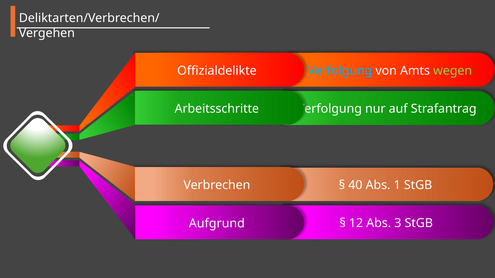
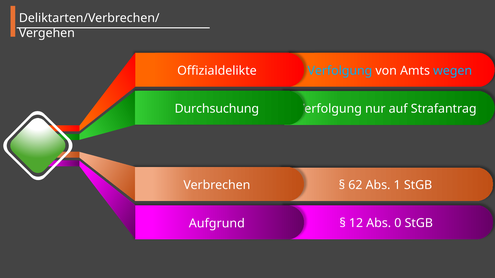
wegen colour: light green -> light blue (453, 71)
Arbeitsschritte: Arbeitsschritte -> Durchsuchung (217, 109)
40: 40 -> 62 (355, 185)
3: 3 -> 0 (398, 223)
